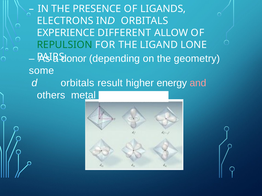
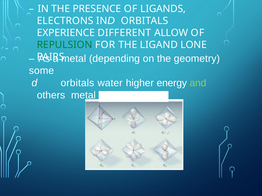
donor: donor -> metal (74, 59)
result: result -> water (110, 83)
and colour: pink -> light green (198, 83)
